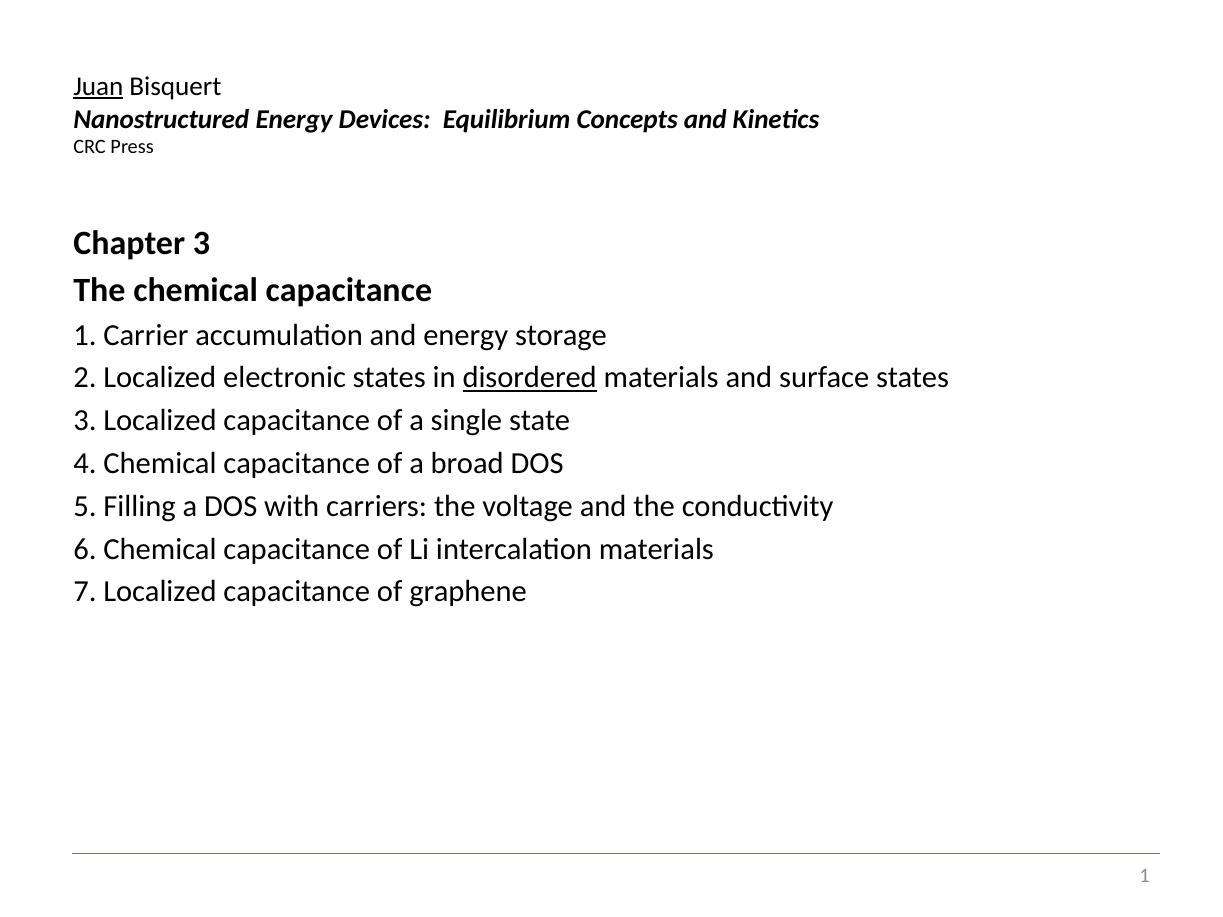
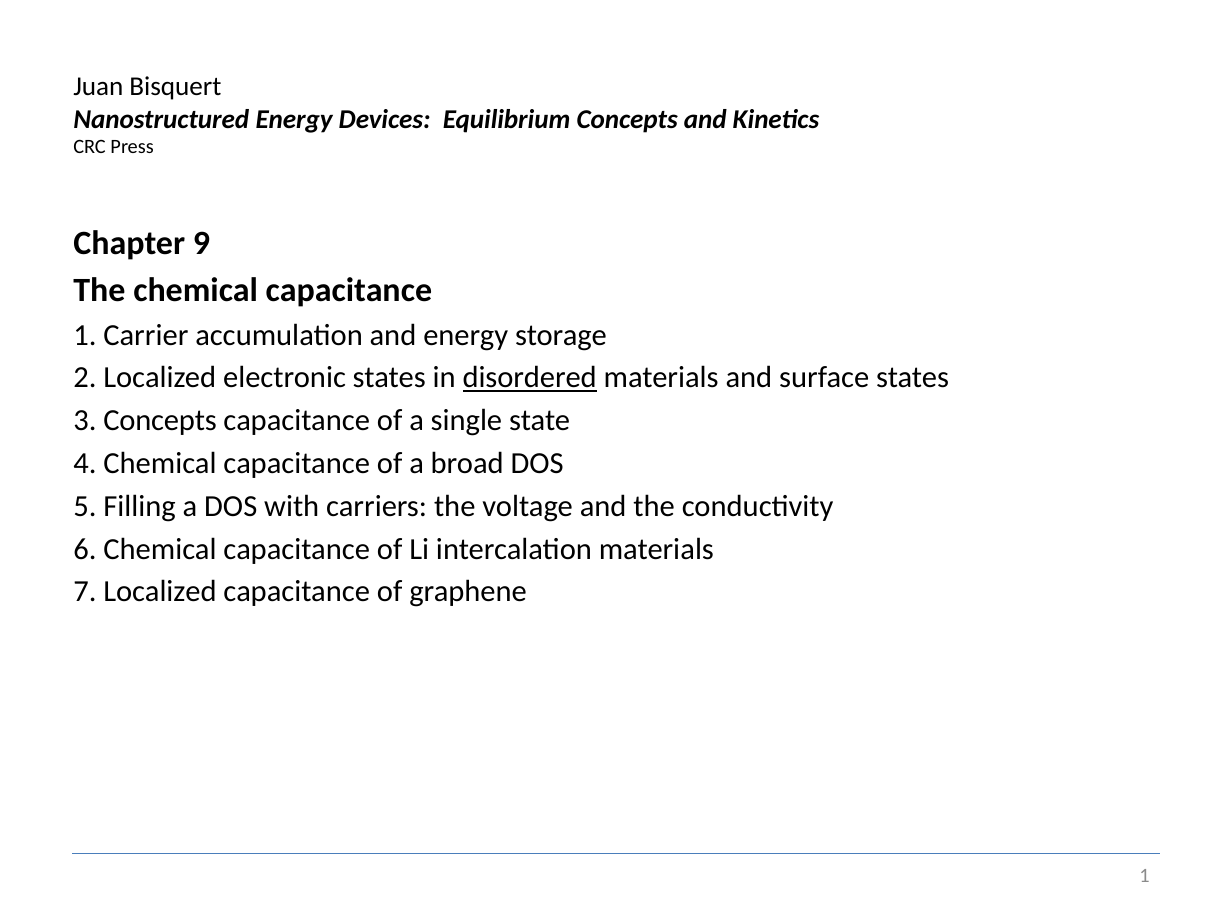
Juan underline: present -> none (98, 87)
Chapter 3: 3 -> 9 (201, 243)
3 Localized: Localized -> Concepts (160, 421)
